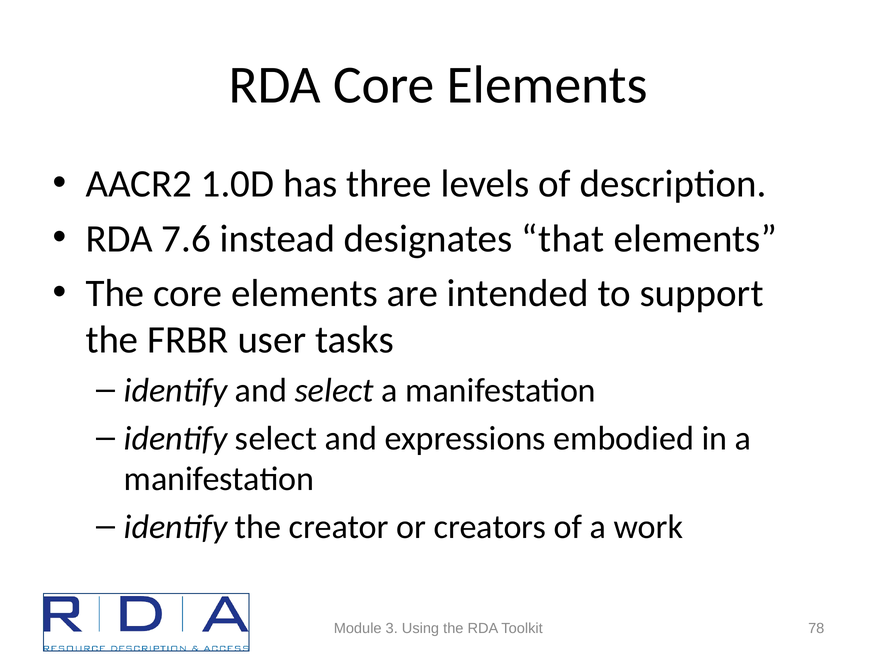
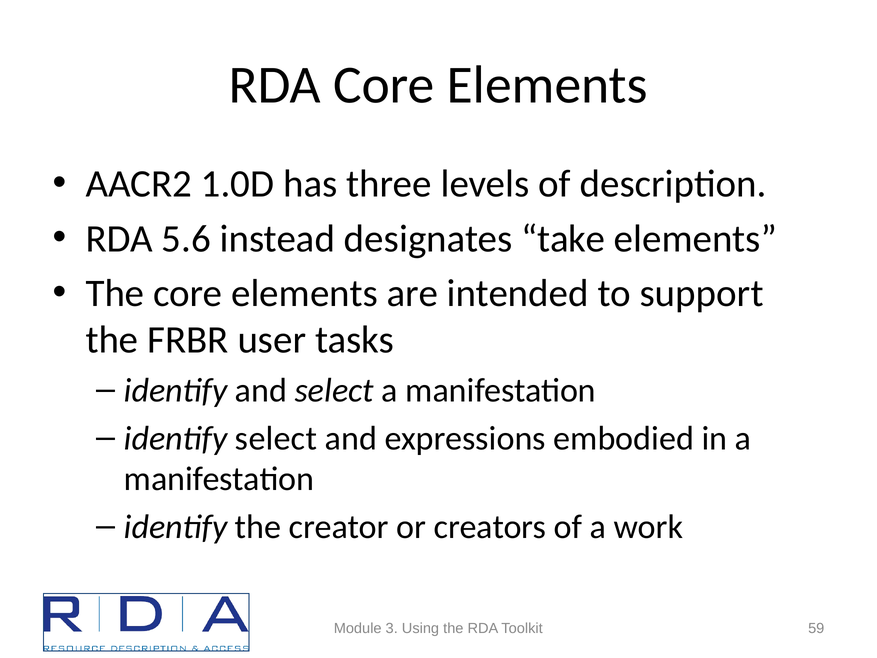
7.6: 7.6 -> 5.6 (186, 239)
that: that -> take (563, 239)
78: 78 -> 59 (816, 628)
